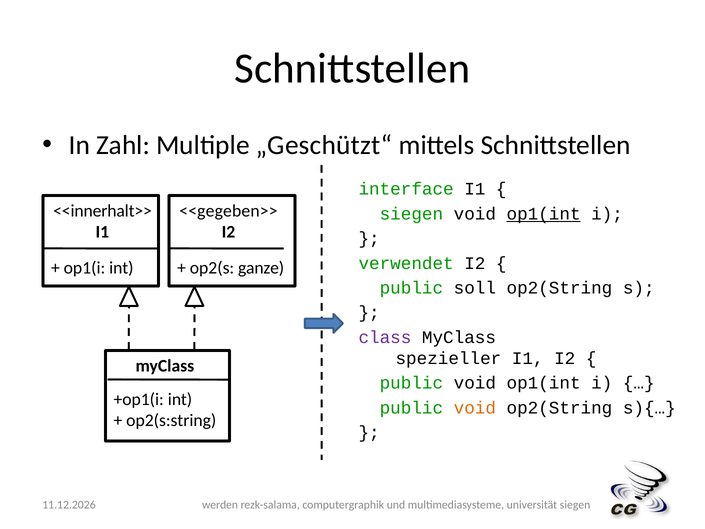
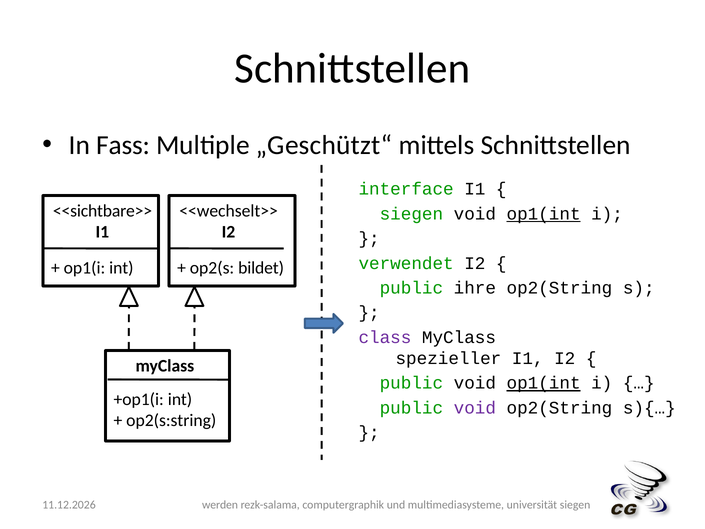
Zahl: Zahl -> Fass (123, 145)
<<innerhalt>>: <<innerhalt>> -> <<sichtbare>> (103, 211)
<<gegeben>>: <<gegeben>> -> <<wechselt>> (229, 211)
ganze: ganze -> bildet (261, 268)
soll: soll -> ihre (475, 288)
op1(int underline: none -> present (544, 383)
void colour: orange -> purple (475, 408)
